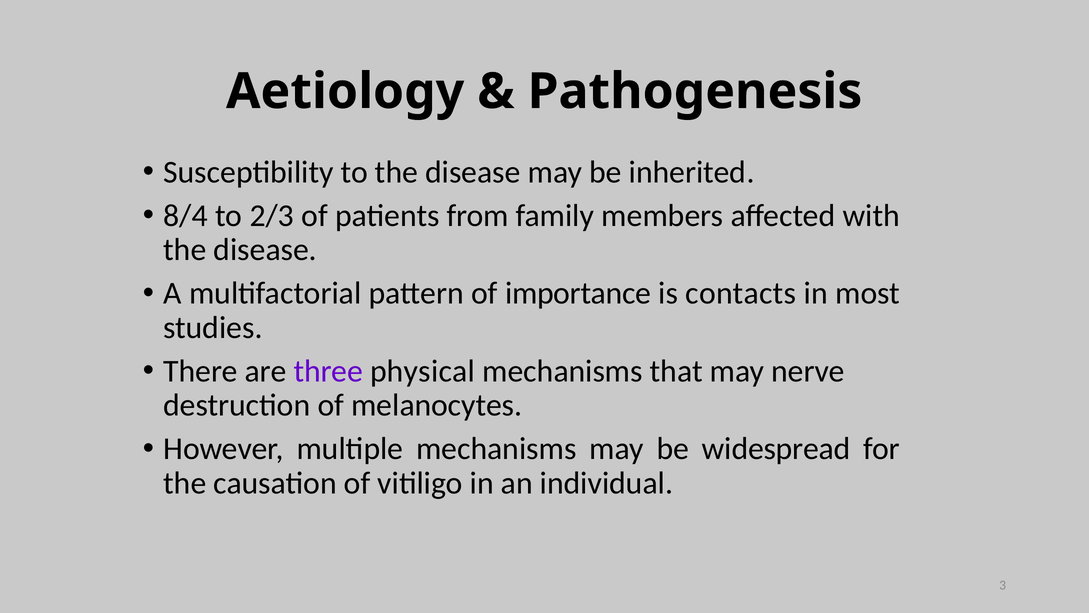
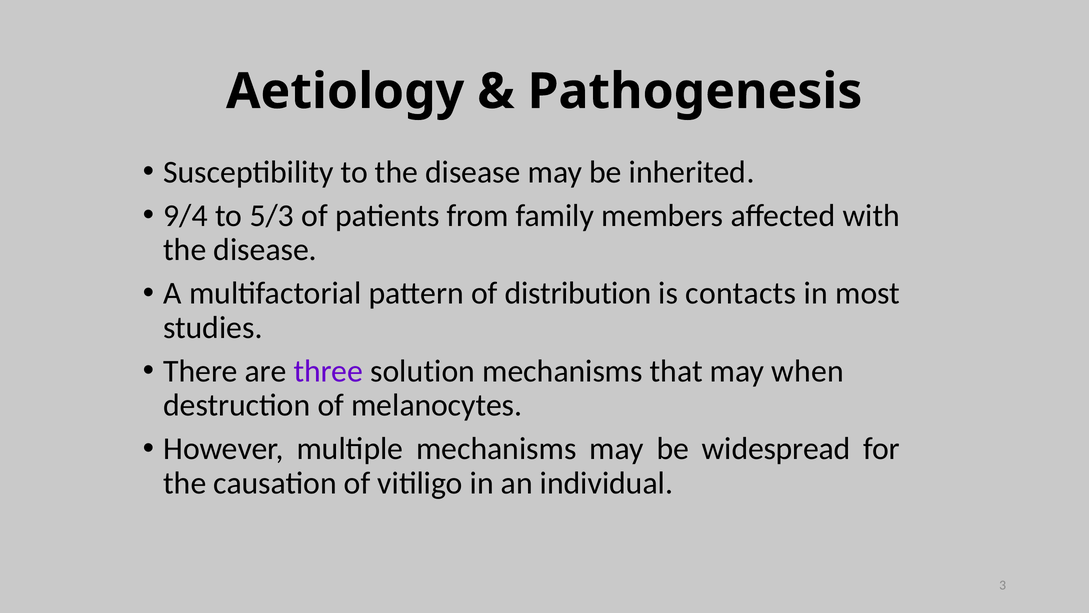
8/4: 8/4 -> 9/4 (185, 215)
2/3: 2/3 -> 5/3 (272, 215)
importance: importance -> distribution (578, 293)
physical: physical -> solution (423, 371)
nerve: nerve -> when (808, 371)
